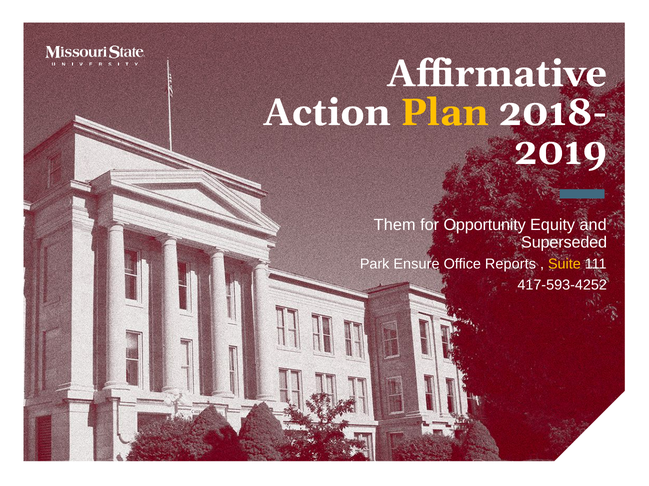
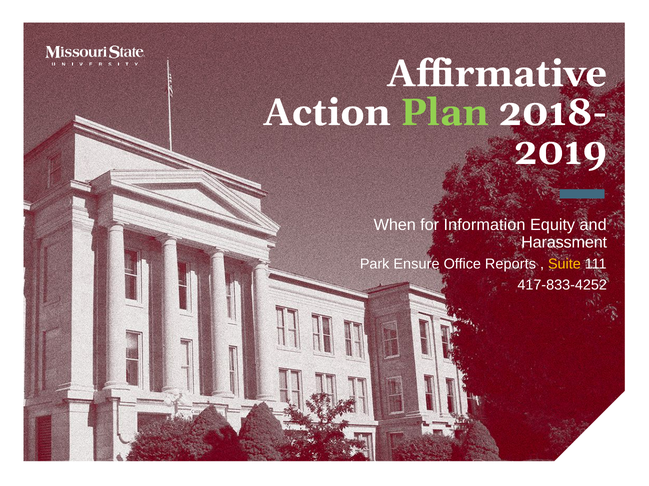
Plan colour: yellow -> light green (445, 113)
Them: Them -> When (395, 225)
Opportunity: Opportunity -> Information (485, 225)
Superseded: Superseded -> Harassment (564, 243)
417-593-4252: 417-593-4252 -> 417-833-4252 (562, 285)
